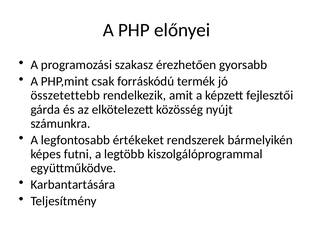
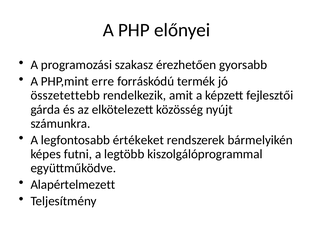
csak: csak -> erre (103, 82)
Karbantartására: Karbantartására -> Alapértelmezett (73, 185)
